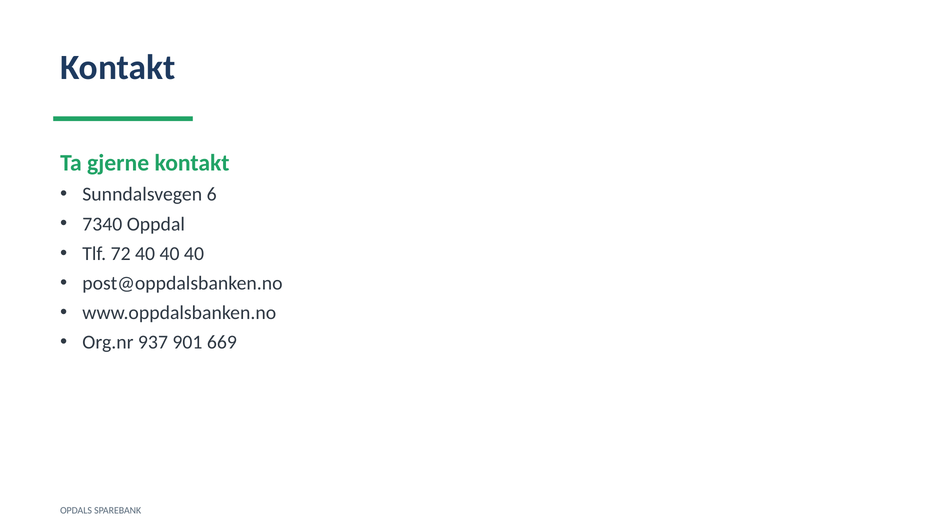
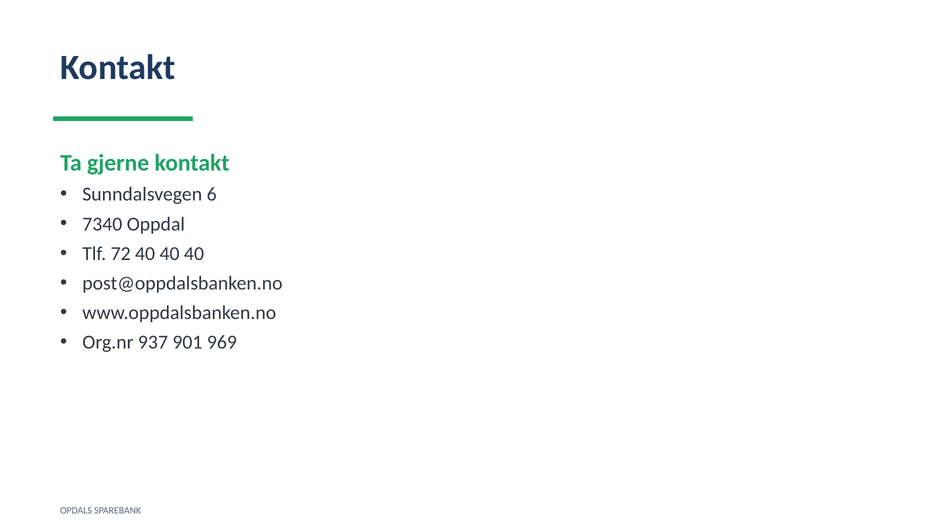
669: 669 -> 969 (222, 342)
